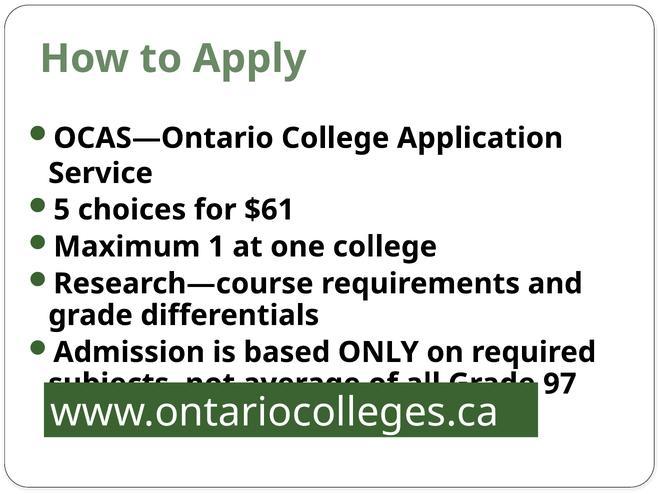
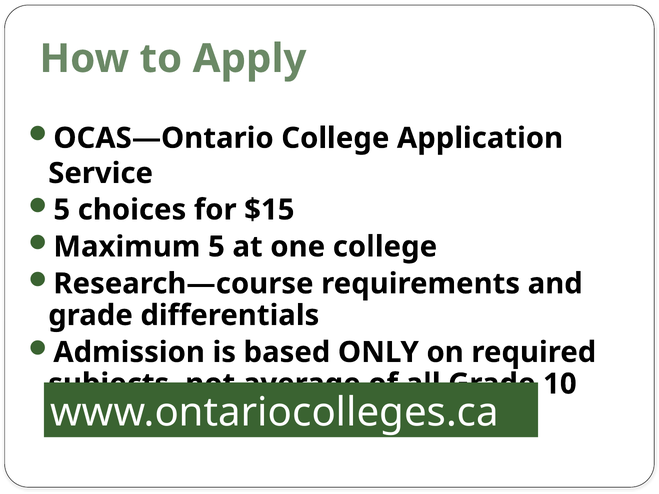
$61: $61 -> $15 (269, 210)
Maximum 1: 1 -> 5 (216, 247)
97: 97 -> 10 (560, 384)
